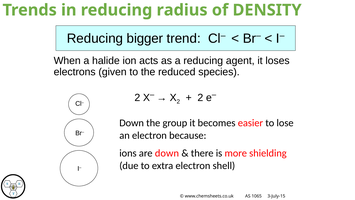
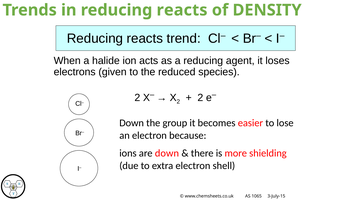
in reducing radius: radius -> reacts (182, 10)
bigger: bigger -> reacts (145, 38)
